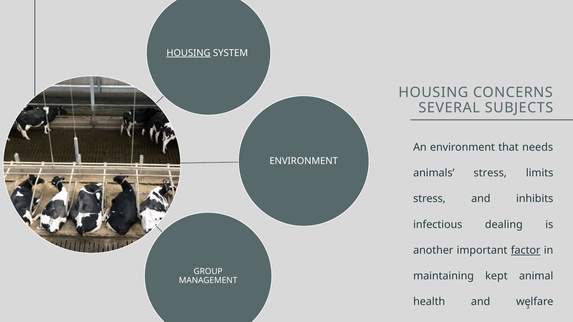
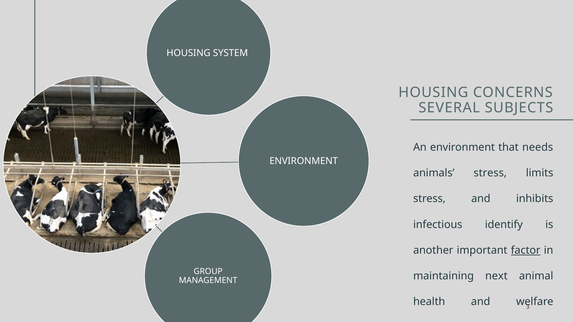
HOUSING underline: present -> none (189, 53)
dealing: dealing -> identify (504, 225)
kept: kept -> next (496, 276)
